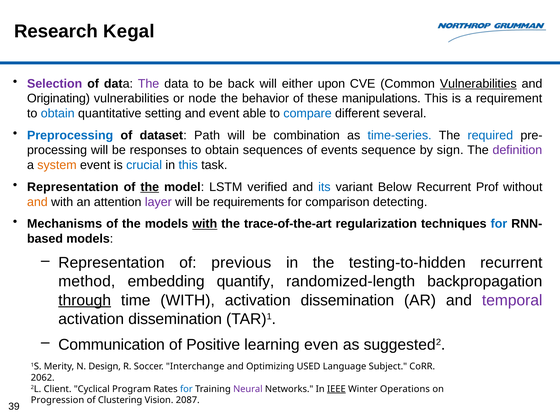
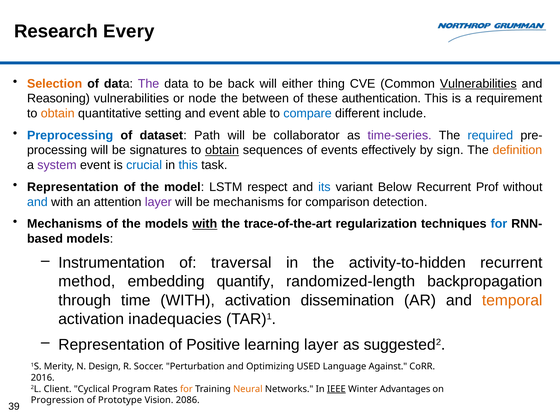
Kegal: Kegal -> Every (129, 31)
Selection colour: purple -> orange (55, 84)
upon: upon -> thing (331, 84)
Originating: Originating -> Reasoning (58, 99)
behavior: behavior -> between (266, 99)
manipulations: manipulations -> authentication (381, 99)
obtain colour: blue -> orange (58, 113)
several: several -> include (405, 113)
combination: combination -> collaborator (307, 135)
time-series colour: blue -> purple (400, 135)
responses: responses -> signatures (158, 150)
obtain underline: none -> present (222, 150)
sequence: sequence -> effectively (389, 150)
definition colour: purple -> orange (517, 150)
system colour: orange -> purple (57, 165)
the underline: present -> none (150, 187)
verified: verified -> respect (267, 187)
and colour: orange -> blue (37, 202)
be requirements: requirements -> mechanisms (249, 202)
detecting: detecting -> detection (400, 202)
Representation: Representation -> Instrumentation (112, 263)
previous: previous -> traversal (241, 263)
testing-to-hidden: testing-to-hidden -> activity-to-hidden (407, 263)
through underline: present -> none (85, 300)
temporal colour: purple -> orange (512, 300)
dissemination: dissemination -> inadequacies (175, 319)
Communication: Communication -> Representation (111, 345)
learning even: even -> layer (321, 345)
Interchange: Interchange -> Perturbation (195, 367)
Subject: Subject -> Against (388, 367)
2062: 2062 -> 2016 (43, 378)
for colour: blue -> orange (186, 389)
Neural colour: purple -> orange (248, 389)
Operations: Operations -> Advantages (405, 389)
Clustering: Clustering -> Prototype (120, 400)
2087: 2087 -> 2086 (188, 400)
